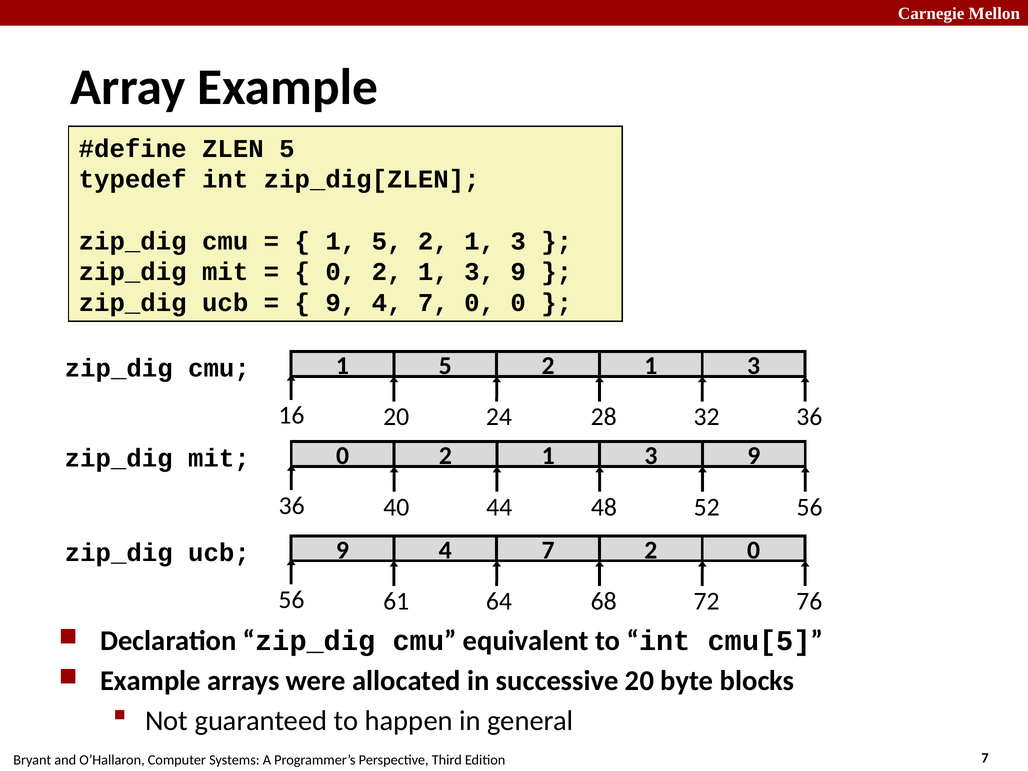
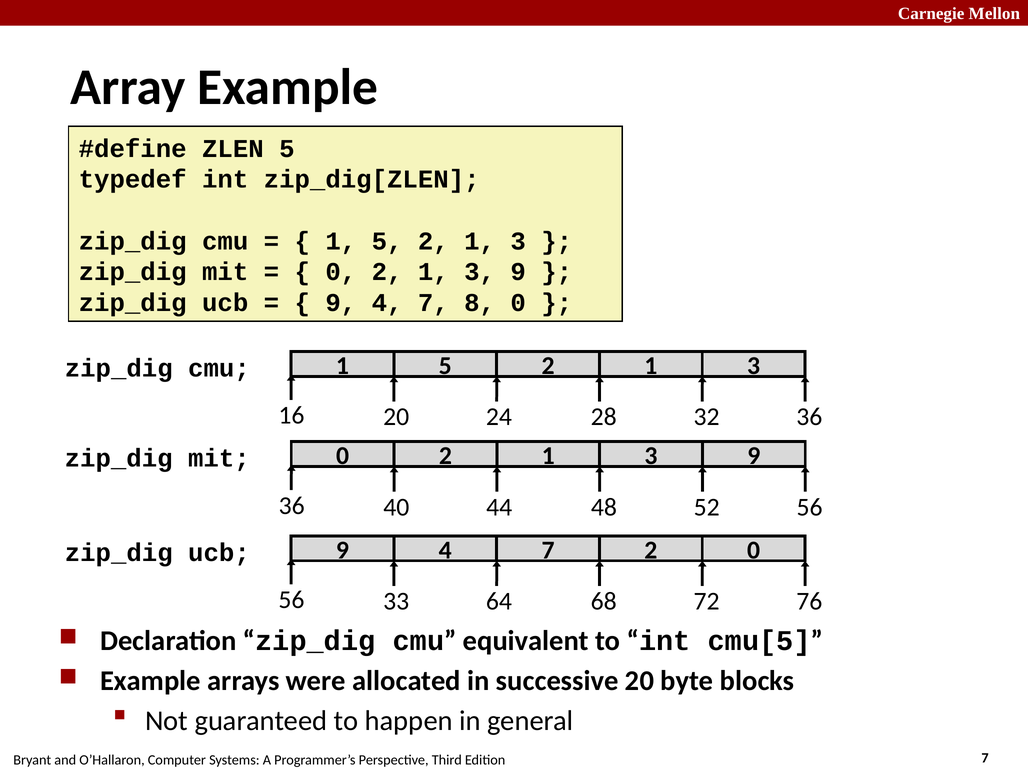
7 0: 0 -> 8 (480, 303)
61: 61 -> 33 (396, 601)
